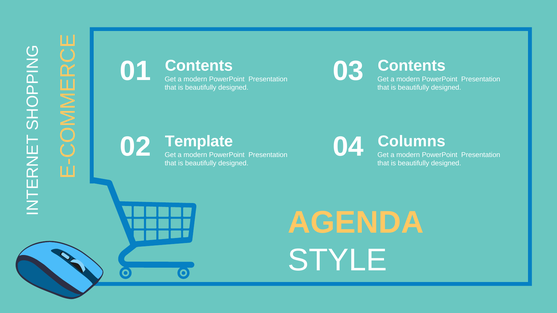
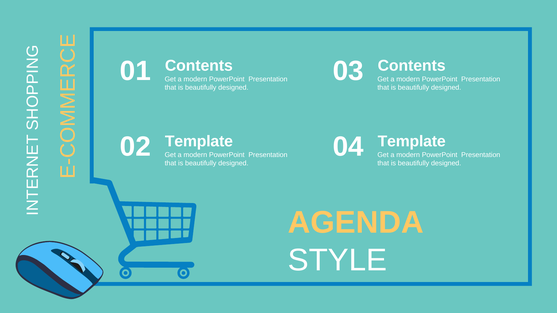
Columns: Columns -> Template (412, 142)
